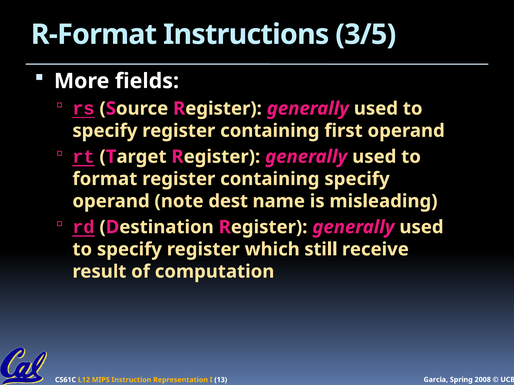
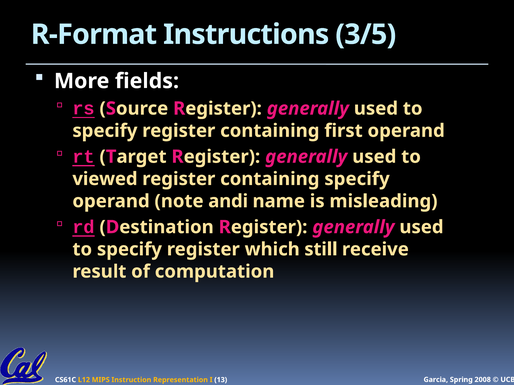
format: format -> viewed (105, 179)
dest: dest -> andi (228, 201)
